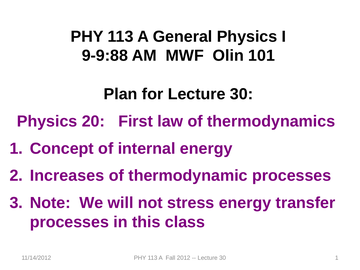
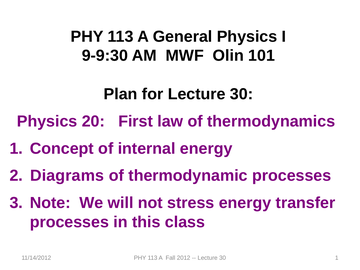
9-9:88: 9-9:88 -> 9-9:30 (105, 56)
Increases: Increases -> Diagrams (67, 176)
